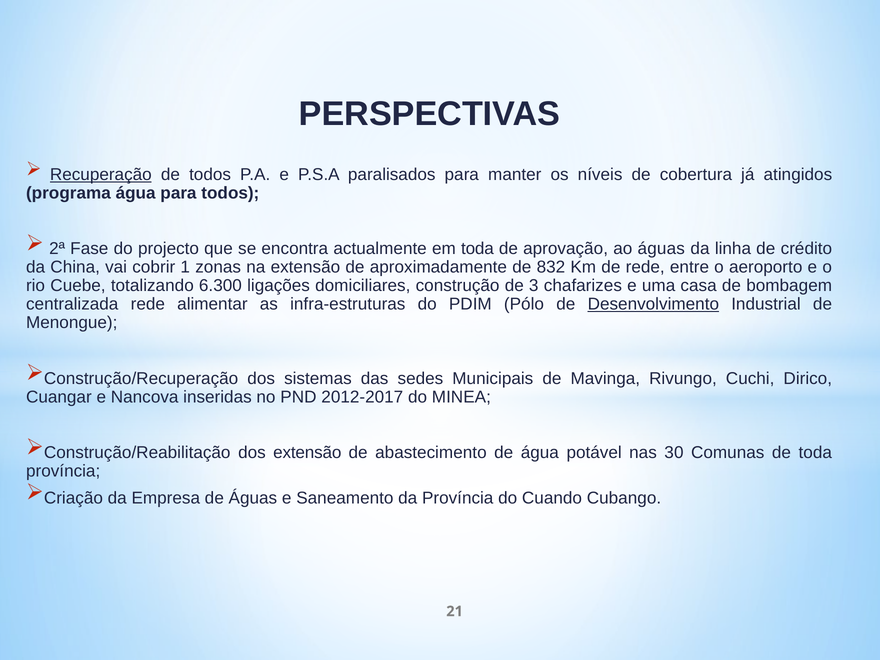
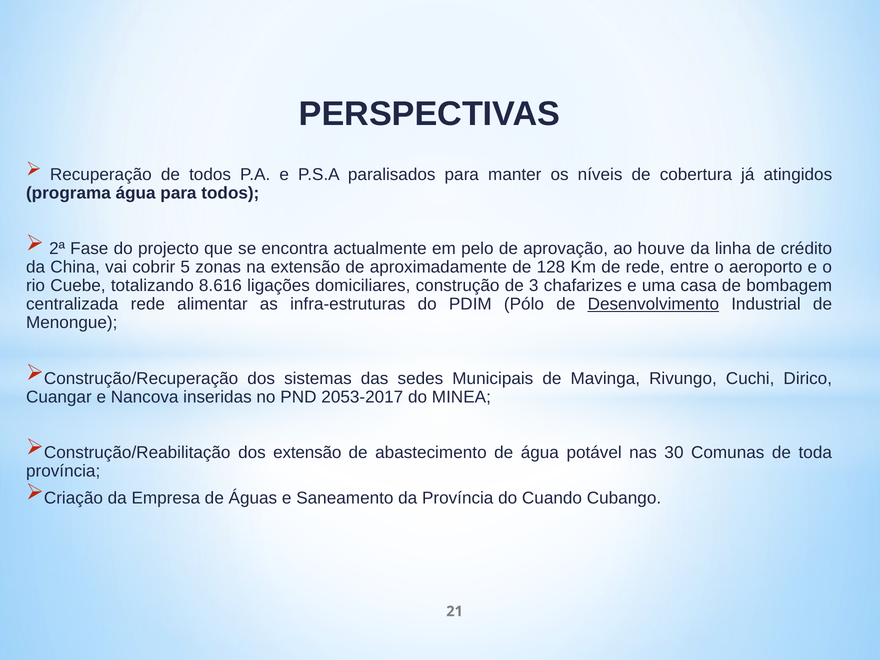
Recuperação underline: present -> none (101, 175)
em toda: toda -> pelo (477, 249)
ao águas: águas -> houve (661, 249)
1: 1 -> 5 (185, 267)
832: 832 -> 128 (551, 267)
6.300: 6.300 -> 8.616 (220, 286)
2012-2017: 2012-2017 -> 2053-2017 (362, 397)
